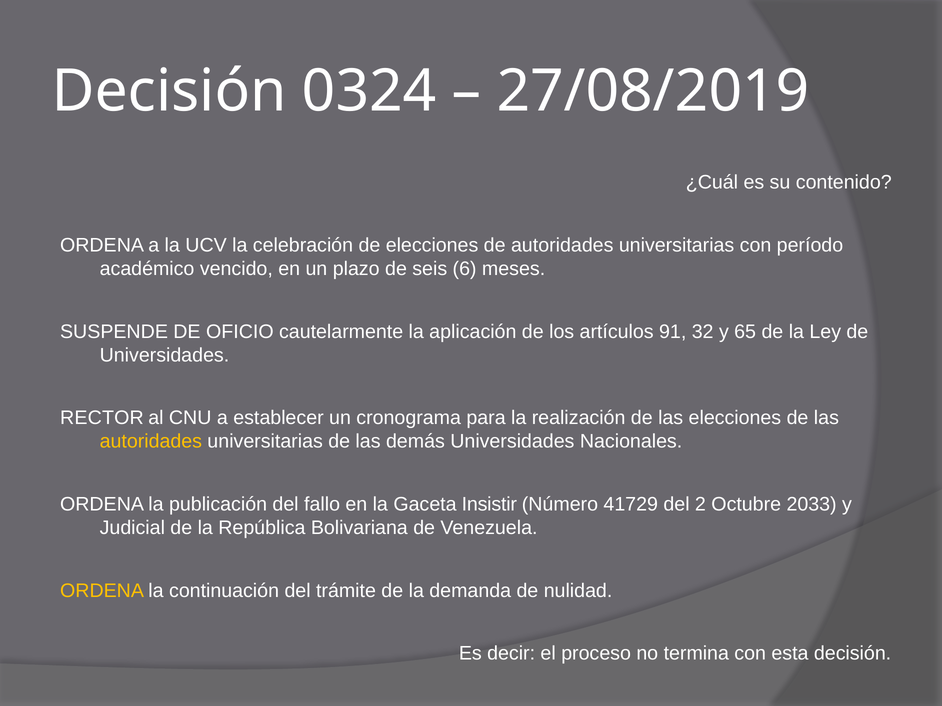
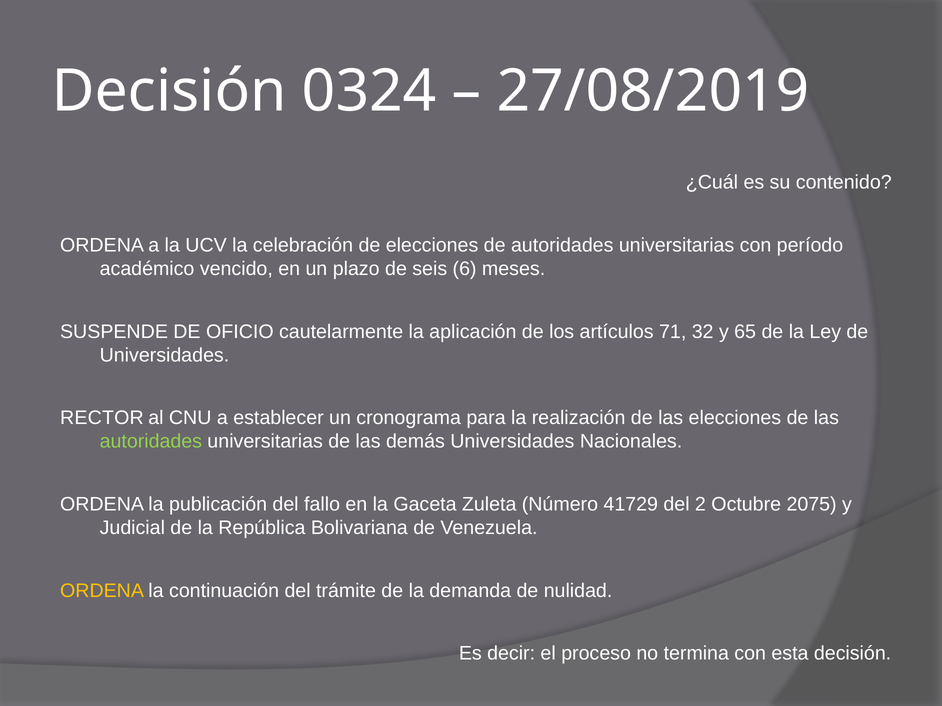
91: 91 -> 71 (673, 332)
autoridades colour: yellow -> light green (151, 442)
Insistir: Insistir -> Zuleta (489, 505)
2033: 2033 -> 2075 (812, 505)
